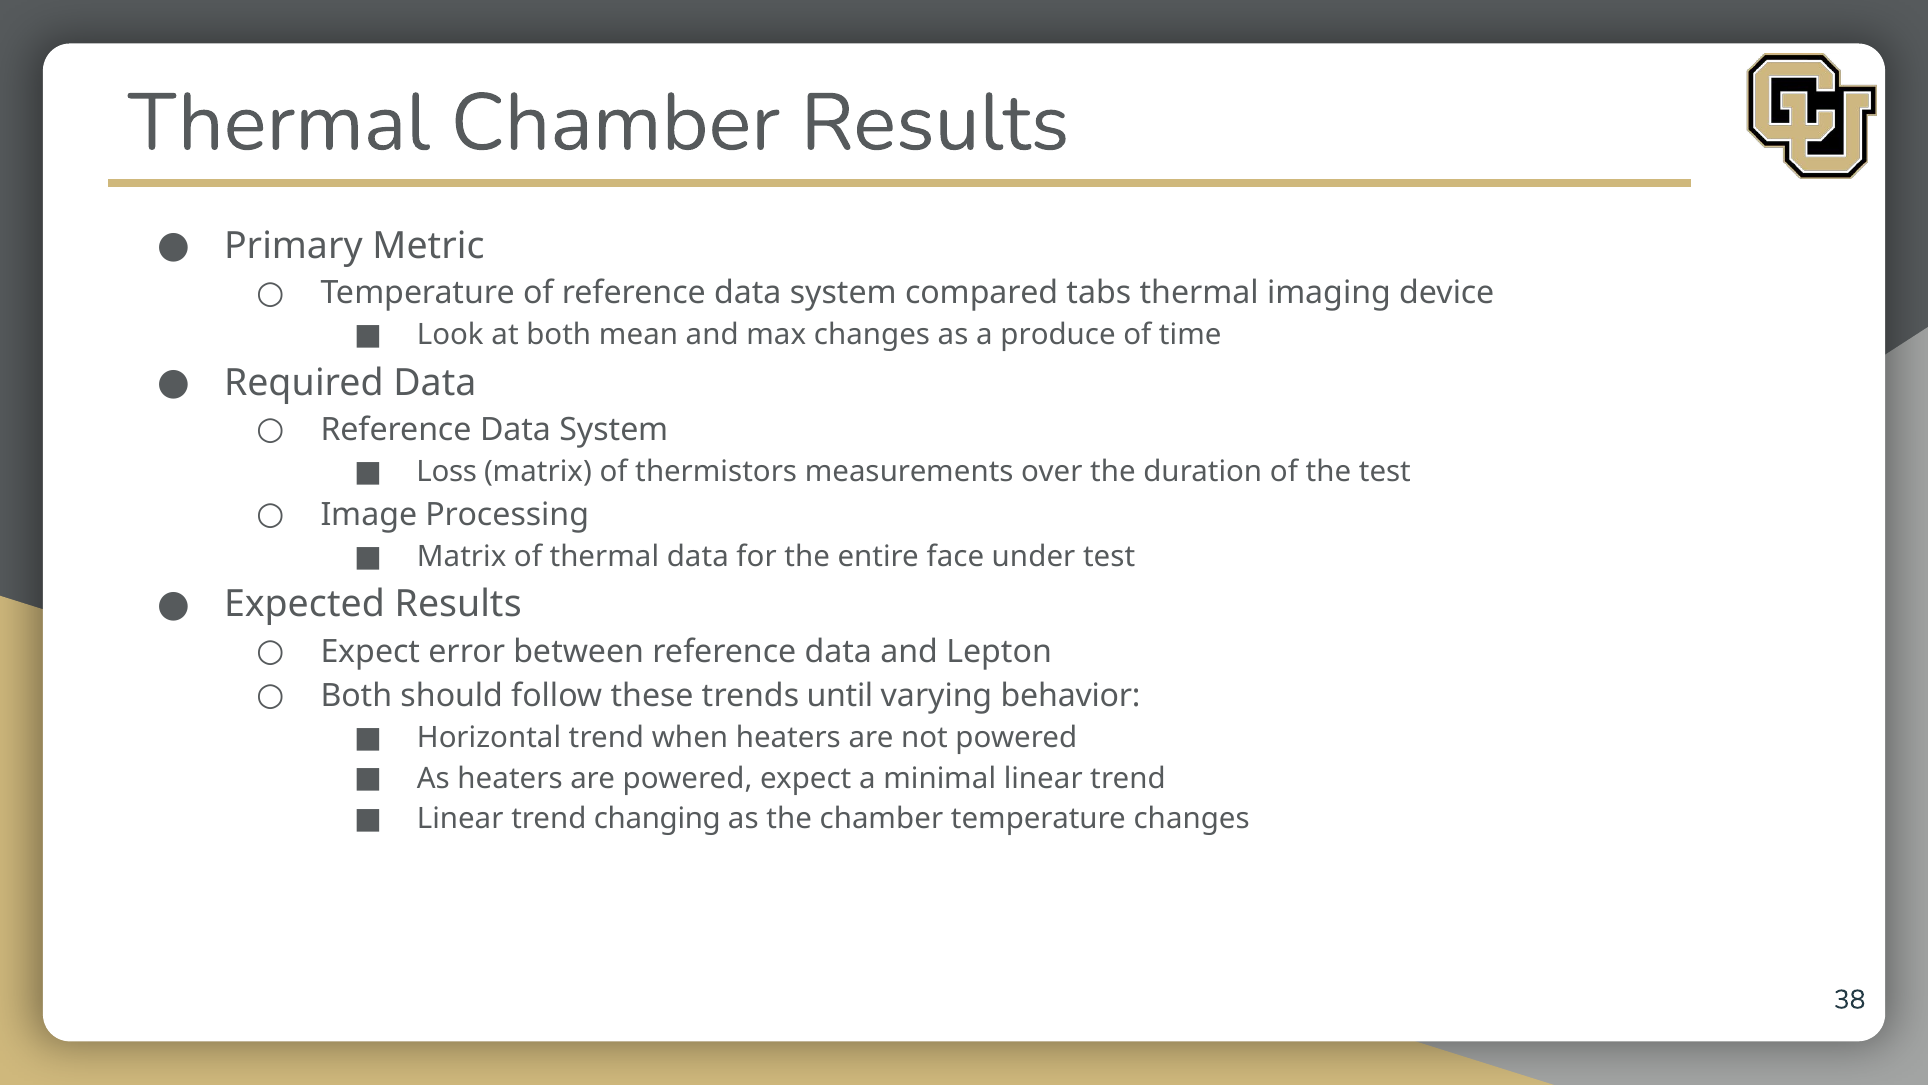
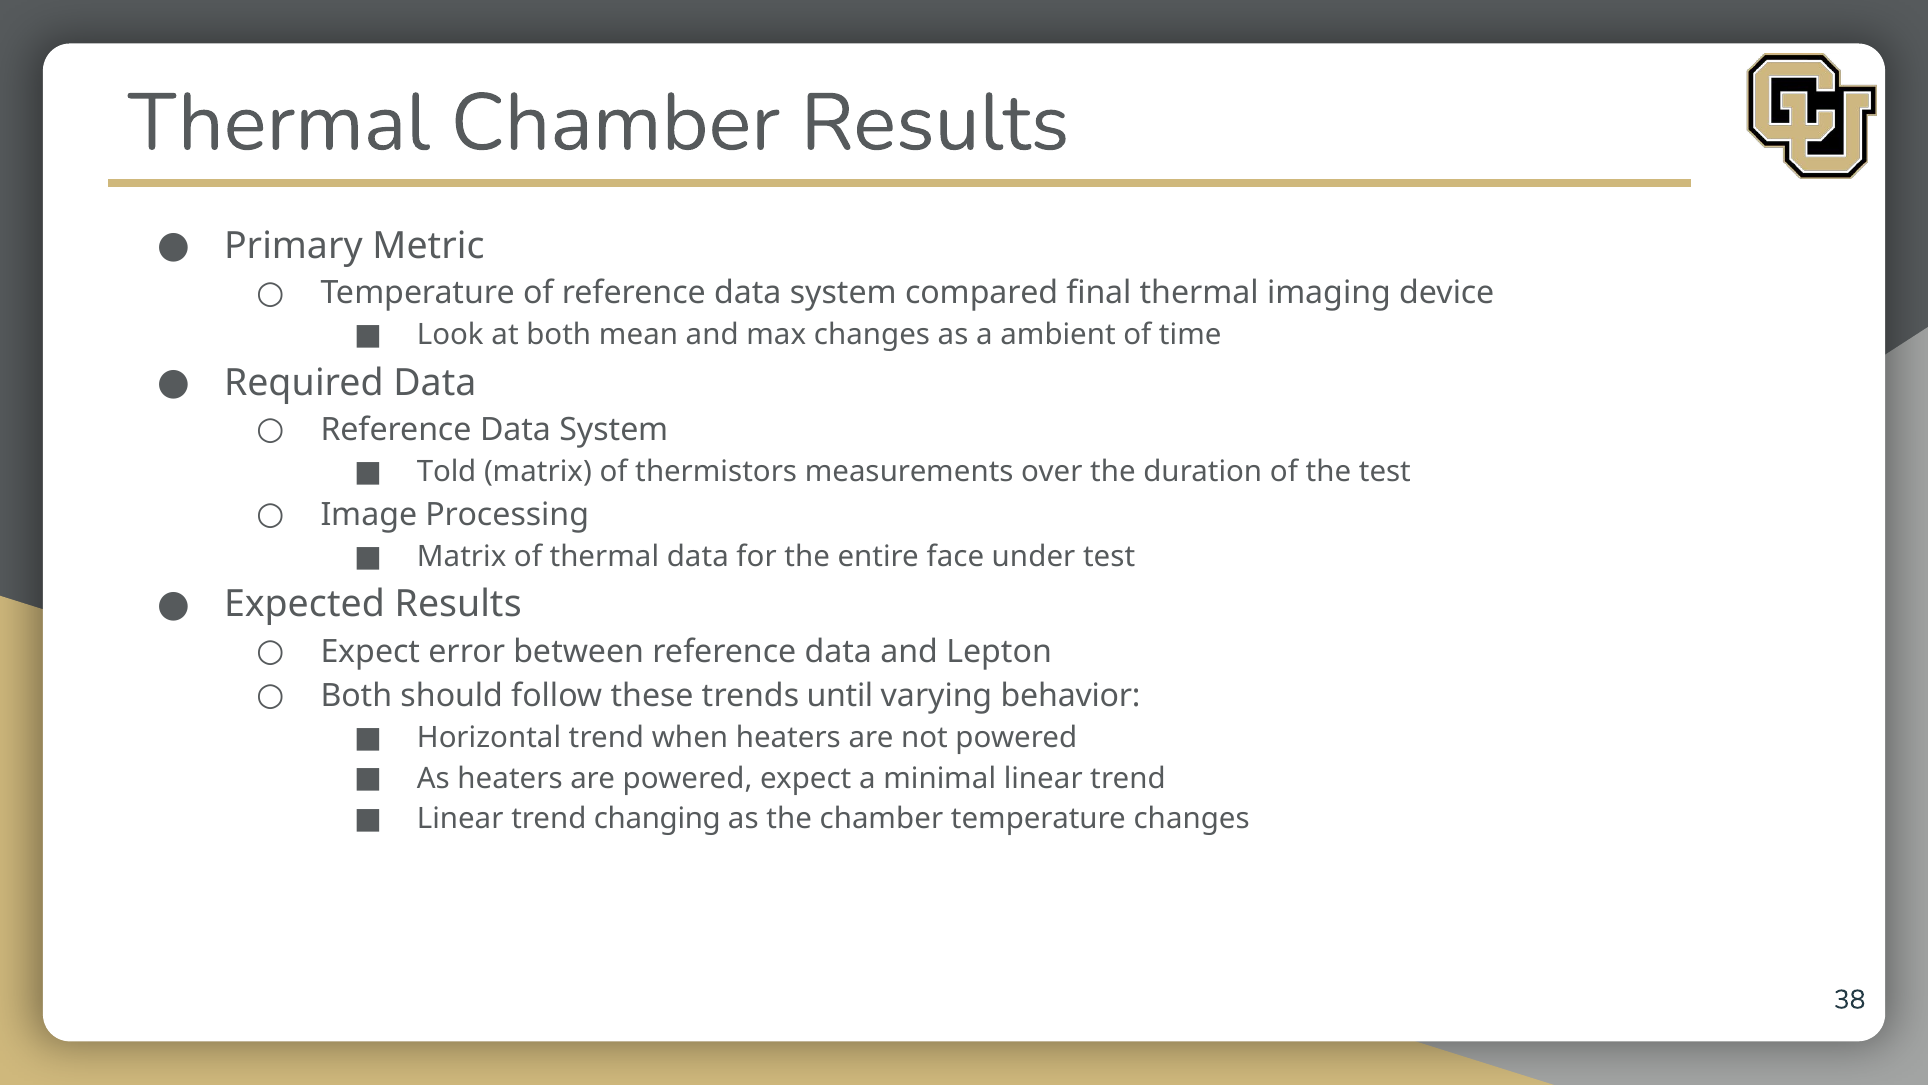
tabs: tabs -> final (1099, 293)
produce: produce -> ambient (1058, 335)
Loss: Loss -> Told (447, 472)
